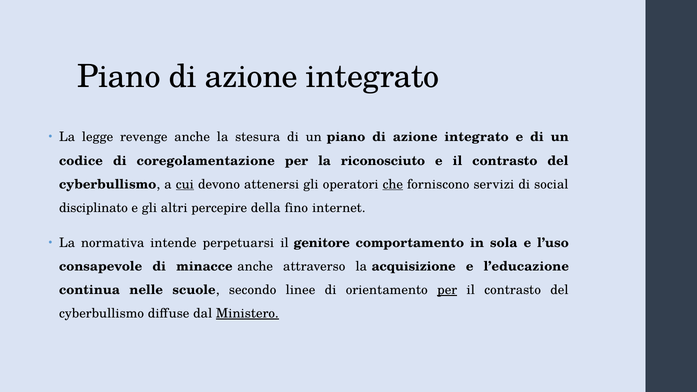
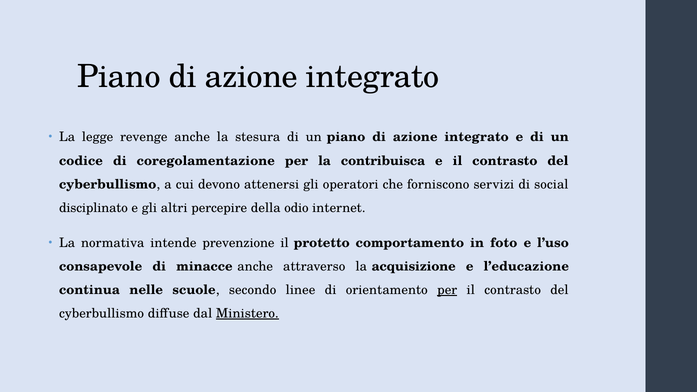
riconosciuto: riconosciuto -> contribuisca (383, 161)
cui underline: present -> none (185, 184)
che underline: present -> none (393, 184)
fino: fino -> odio (296, 208)
perpetuarsi: perpetuarsi -> prevenzione (238, 243)
genitore: genitore -> protetto (322, 243)
sola: sola -> foto (504, 243)
